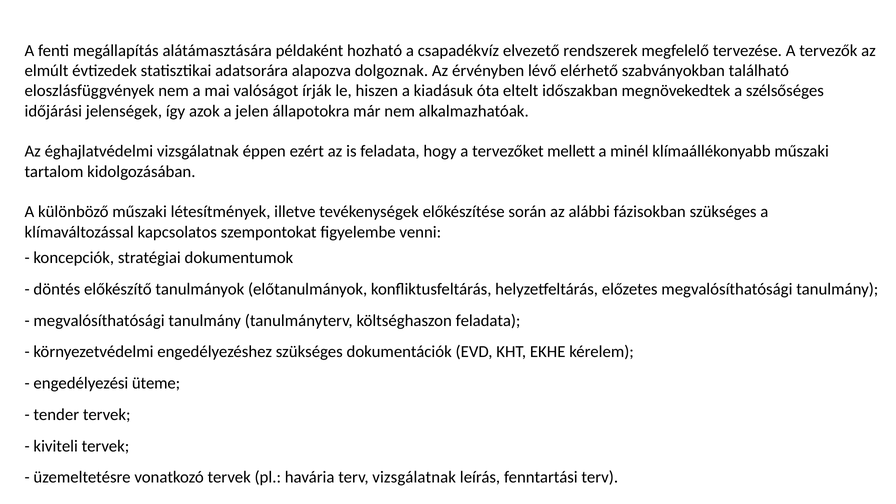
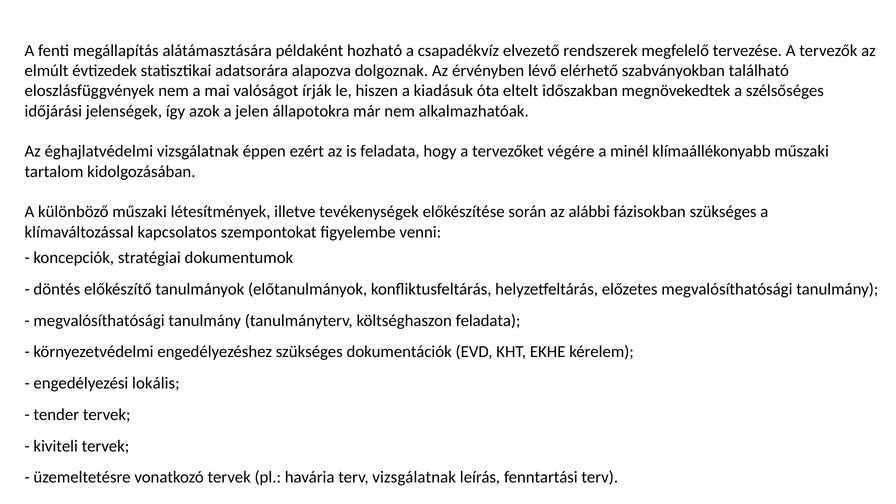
mellett: mellett -> végére (571, 151)
üteme: üteme -> lokális (156, 383)
